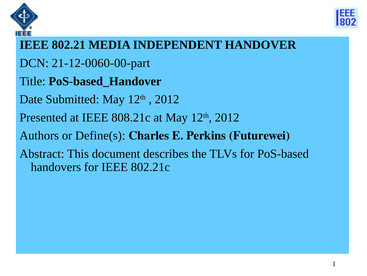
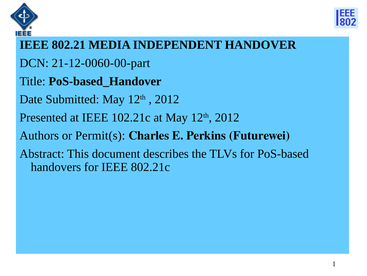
808.21c: 808.21c -> 102.21c (131, 117)
Define(s: Define(s -> Permit(s (100, 135)
